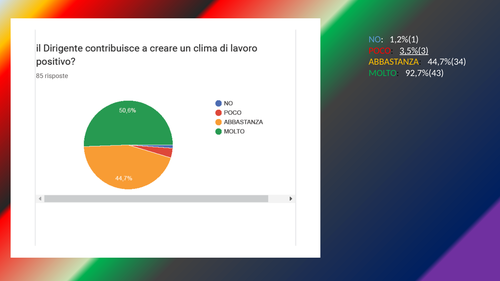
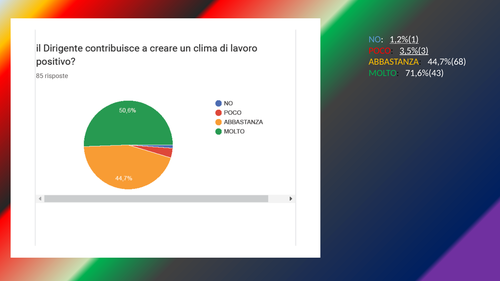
1,2%(1 underline: none -> present (404, 39)
44,7%(34: 44,7%(34 -> 44,7%(68 (447, 62)
92,7%(43: 92,7%(43 -> 71,6%(43 (425, 73)
